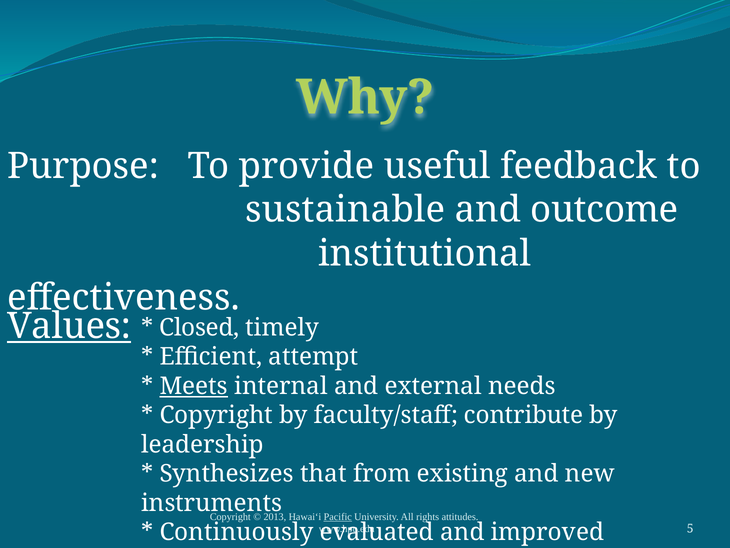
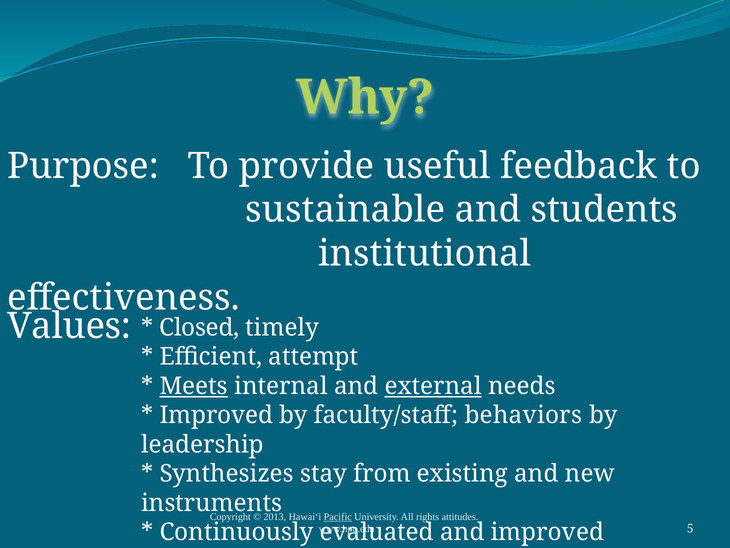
outcome: outcome -> students (604, 210)
Values underline: present -> none (69, 326)
external underline: none -> present (433, 386)
Copyright: Copyright -> Improved (216, 415)
contribute: contribute -> behaviors (523, 415)
that: that -> stay (324, 473)
